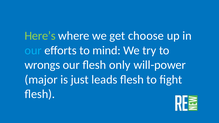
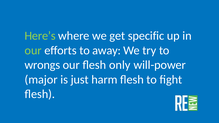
choose: choose -> specific (146, 36)
our colour: light blue -> light green (33, 50)
mind: mind -> away (107, 50)
leads: leads -> harm (104, 80)
